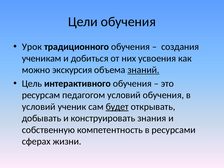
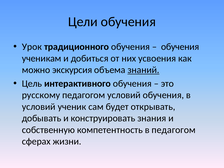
создания: создания -> обучения (180, 47)
ресурсам: ресурсам -> русскому (41, 95)
будет underline: present -> none (117, 107)
в ресурсами: ресурсами -> педагогом (174, 130)
